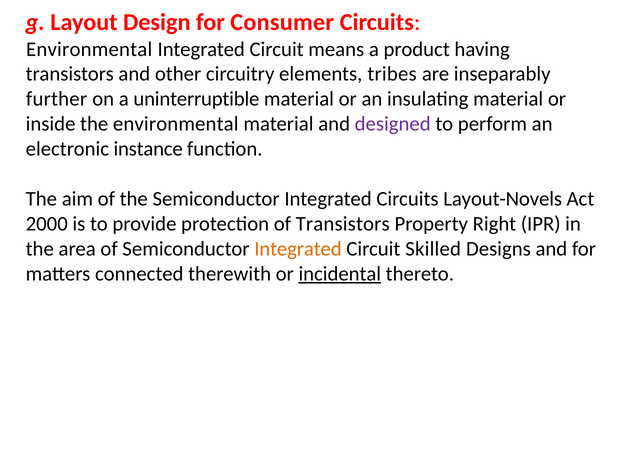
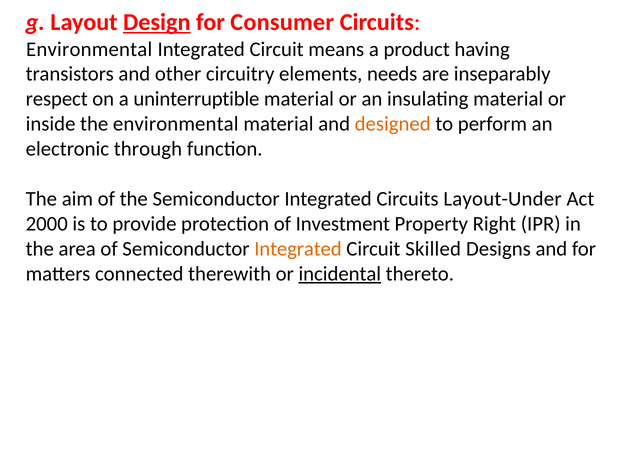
Design underline: none -> present (157, 22)
tribes: tribes -> needs (392, 74)
further: further -> respect (57, 99)
designed colour: purple -> orange (393, 124)
instance: instance -> through (148, 149)
Layout-Novels: Layout-Novels -> Layout-Under (503, 199)
of Transistors: Transistors -> Investment (343, 224)
